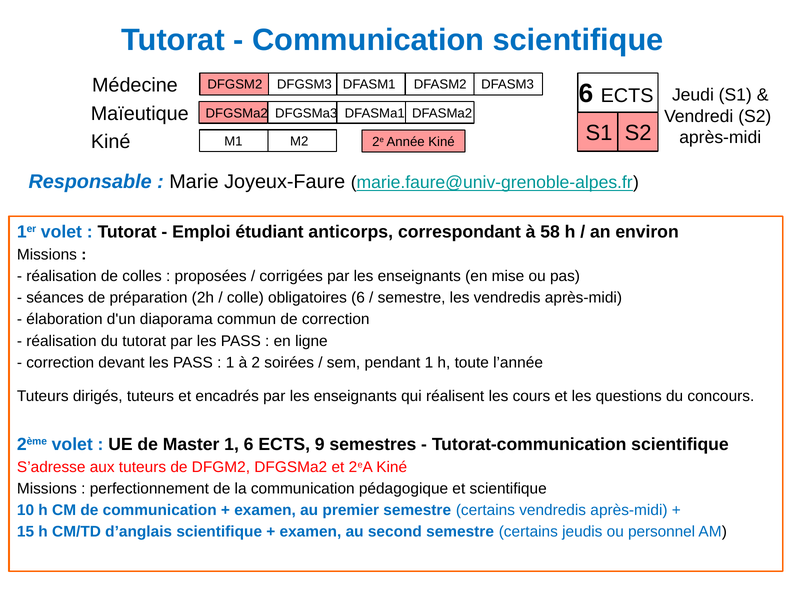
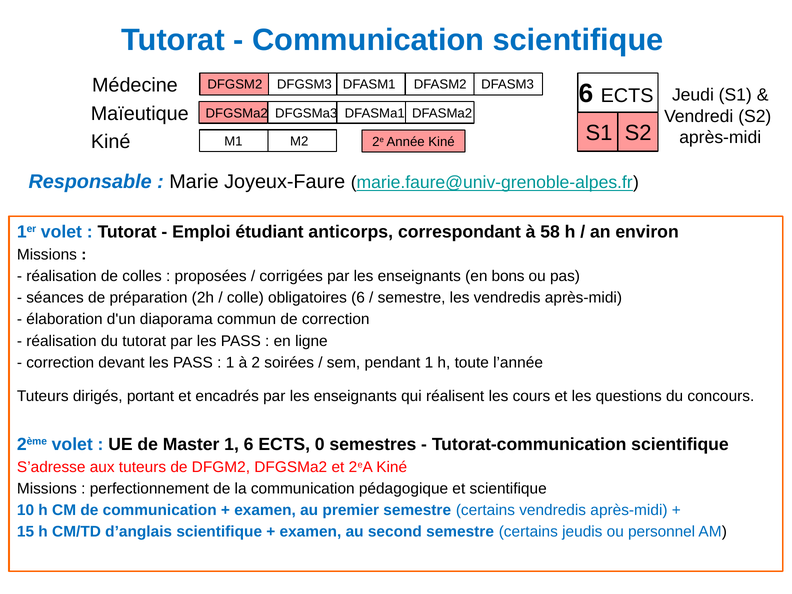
mise: mise -> bons (508, 276)
dirigés tuteurs: tuteurs -> portant (151, 396)
9: 9 -> 0 (320, 444)
